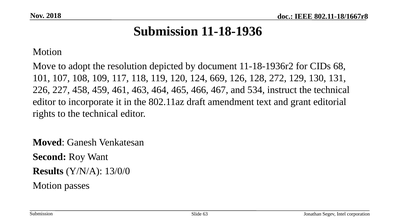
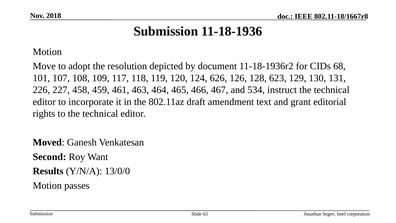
669: 669 -> 626 (218, 78)
272: 272 -> 623 (278, 78)
